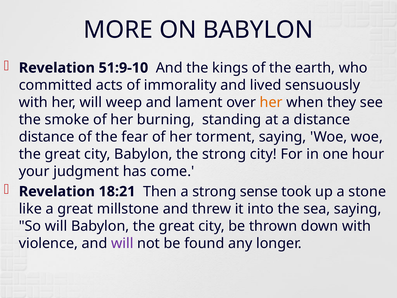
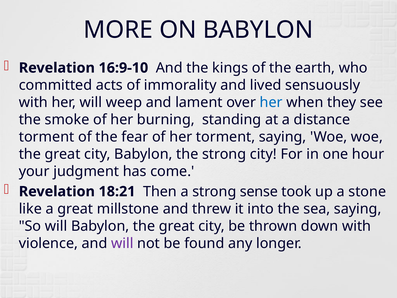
51:9-10: 51:9-10 -> 16:9-10 (123, 68)
her colour: orange -> blue (271, 102)
distance: distance -> torment (47, 137)
